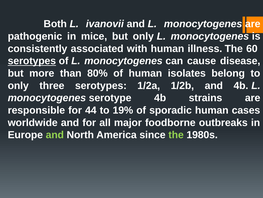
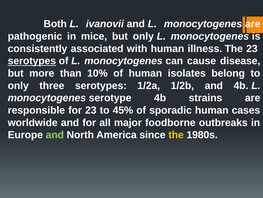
The 60: 60 -> 23 (252, 48)
80%: 80% -> 10% (97, 73)
for 44: 44 -> 23 (91, 110)
19%: 19% -> 45% (123, 110)
the colour: light green -> yellow (176, 134)
